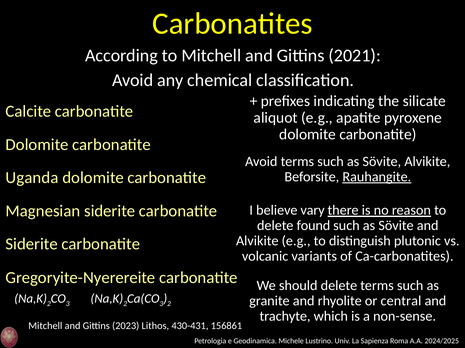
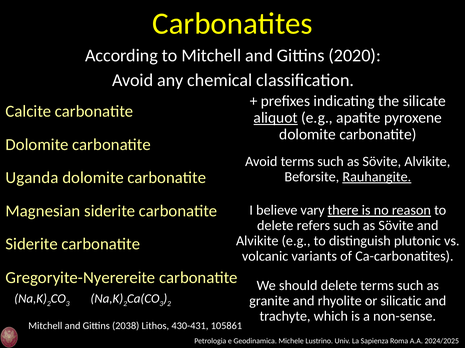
2021: 2021 -> 2020 (355, 56)
aliquot underline: none -> present (276, 118)
found: found -> refers (313, 226)
central: central -> silicatic (401, 301)
2023: 2023 -> 2038 (126, 326)
156861: 156861 -> 105861 (226, 326)
